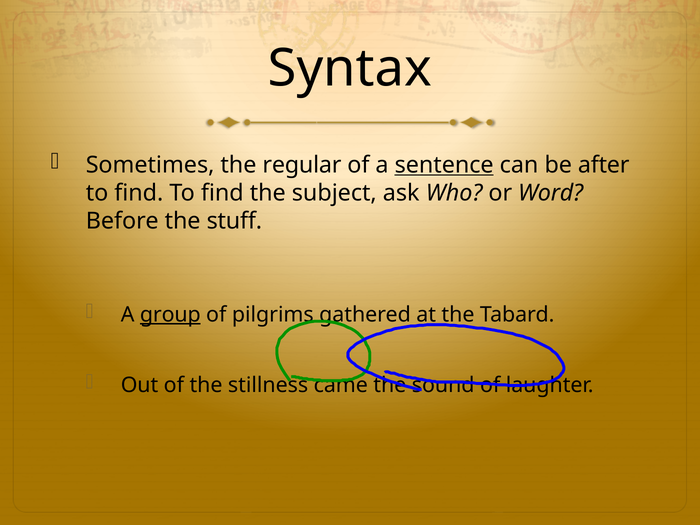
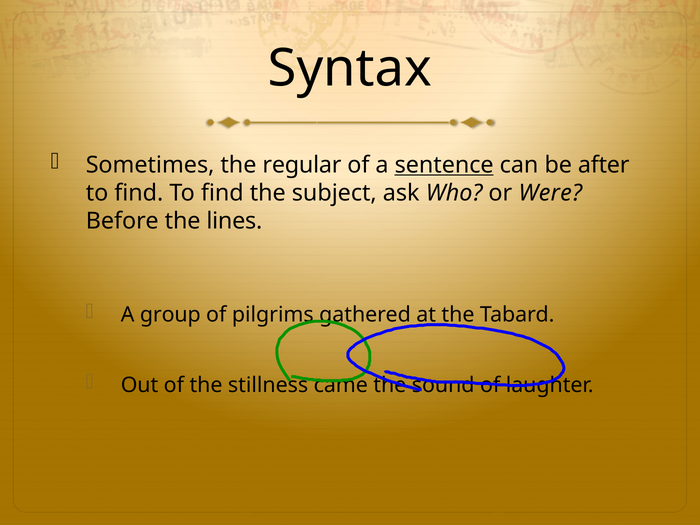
Word: Word -> Were (550, 193)
stuff: stuff -> lines (234, 221)
group underline: present -> none (170, 315)
